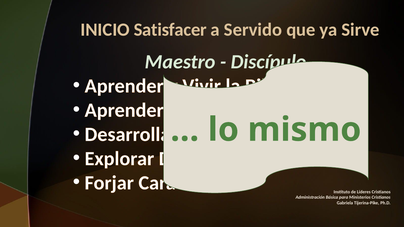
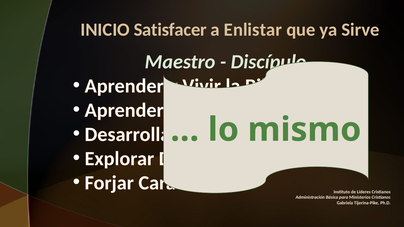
Servido: Servido -> Enlistar (253, 30)
